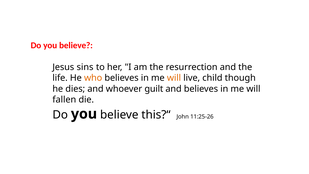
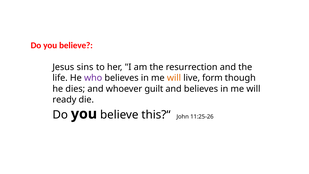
who colour: orange -> purple (93, 78)
child: child -> form (212, 78)
fallen: fallen -> ready (64, 100)
